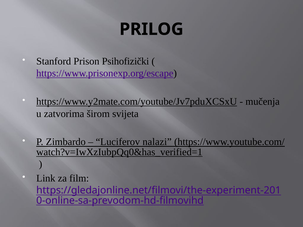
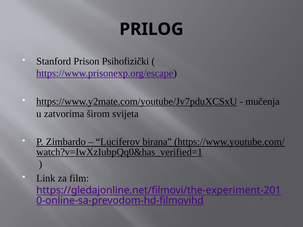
nalazi: nalazi -> birana (157, 142)
